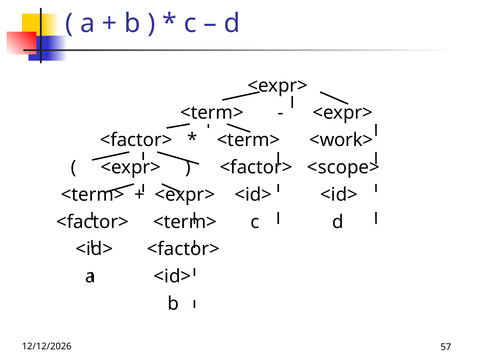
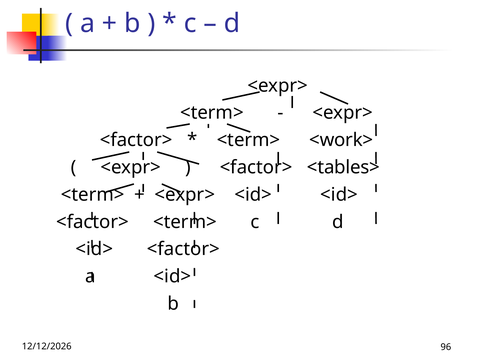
<scope>: <scope> -> <tables> (343, 167)
57: 57 -> 96 (446, 347)
